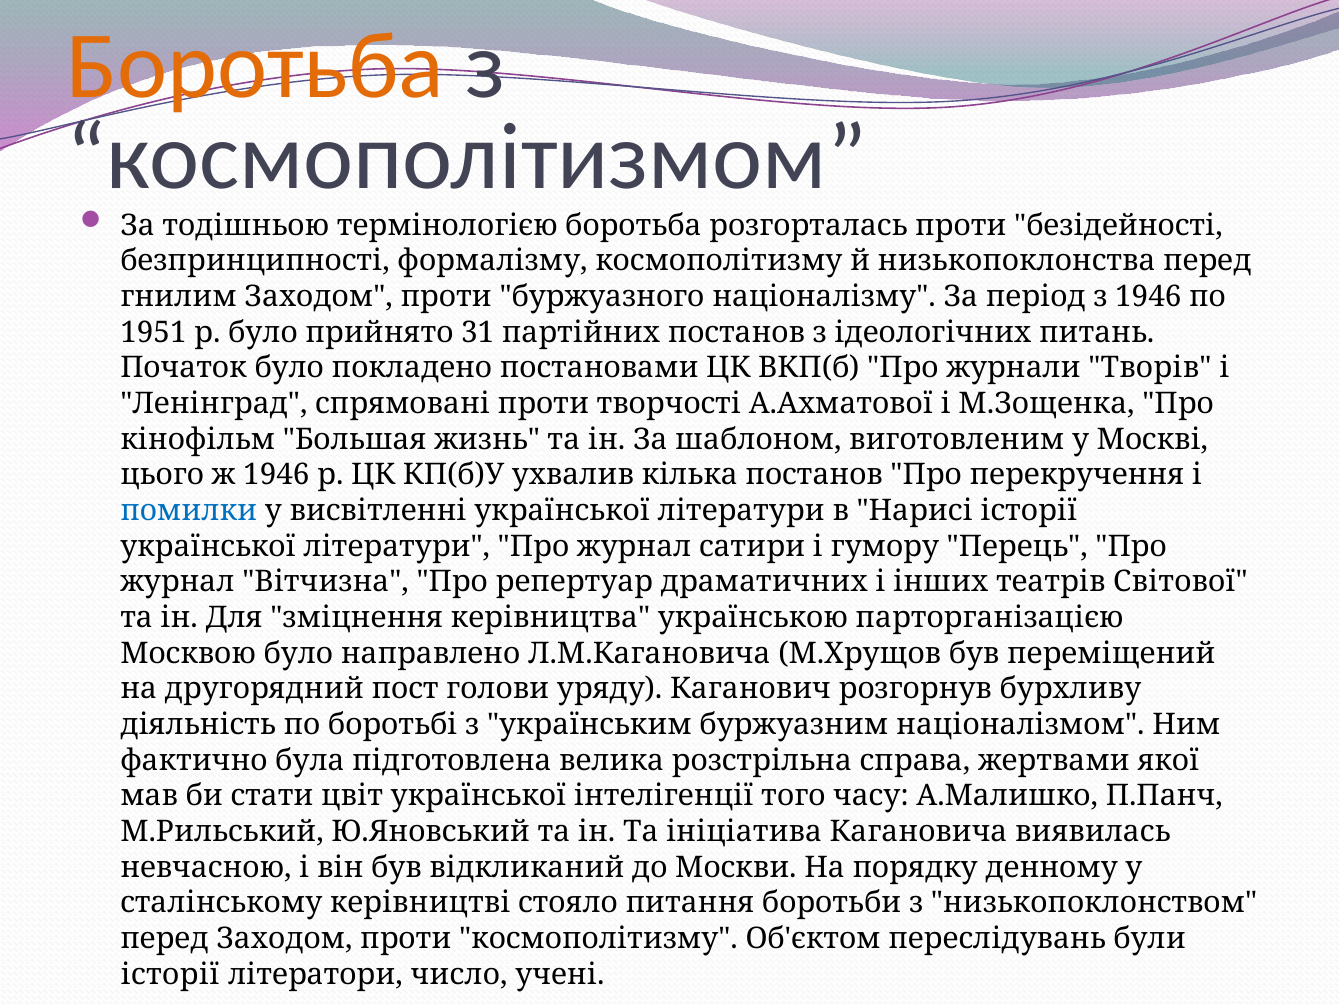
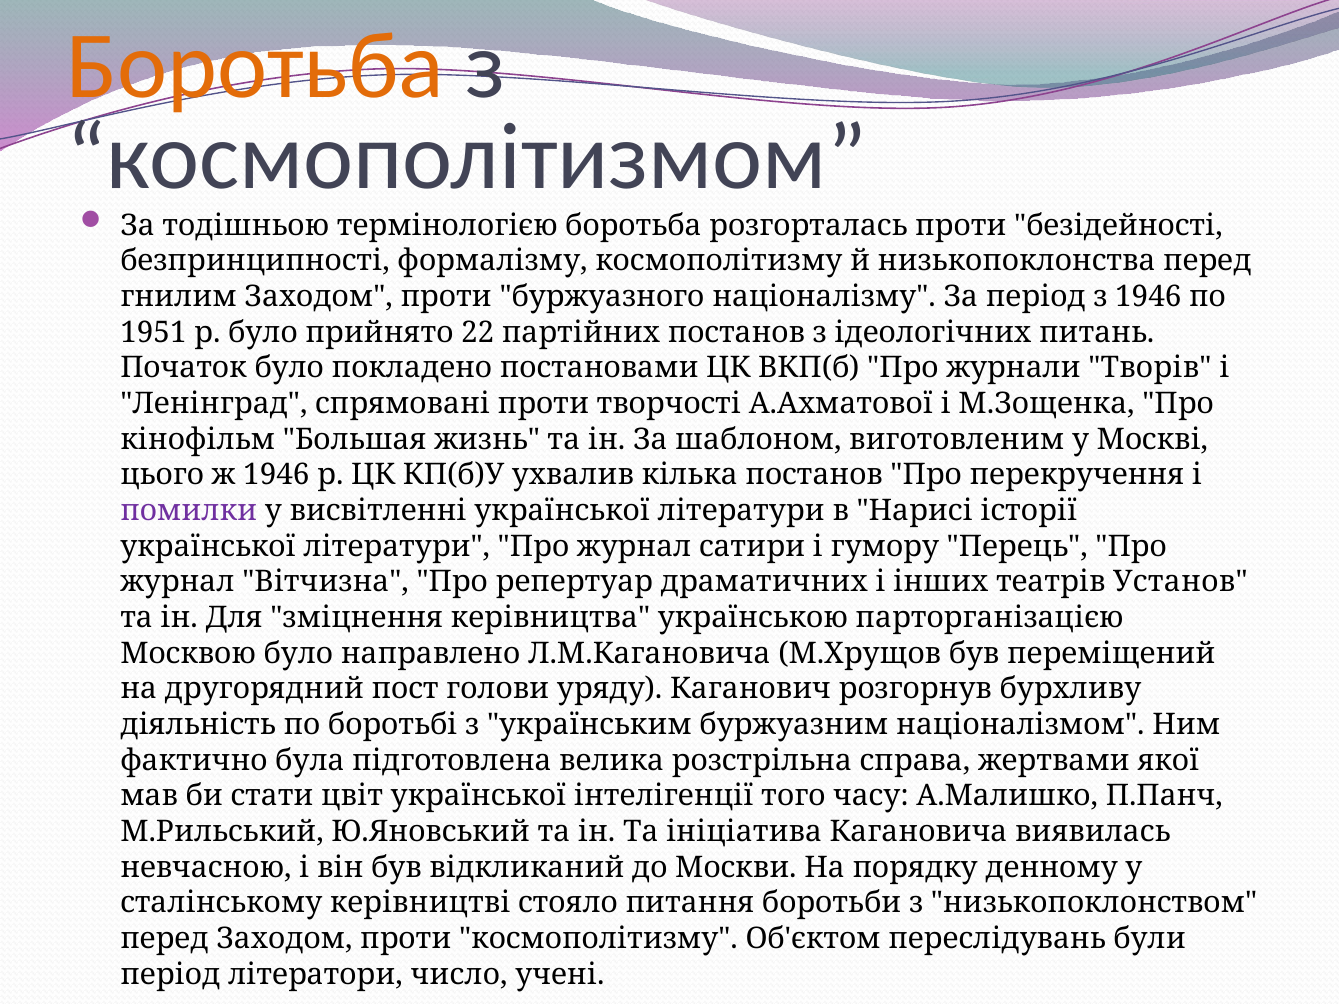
31: 31 -> 22 (478, 332)
помилки colour: blue -> purple (189, 511)
Світової: Світової -> Установ (1180, 582)
історії: історії -> період (170, 975)
